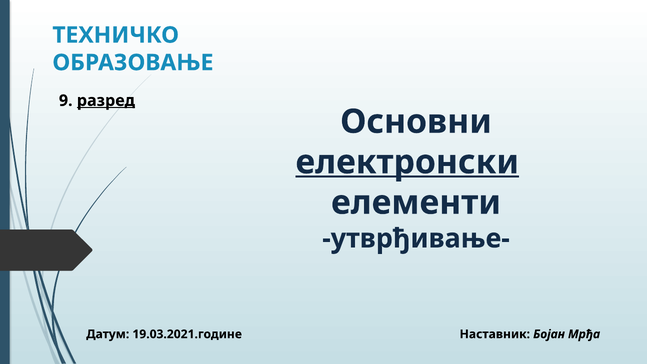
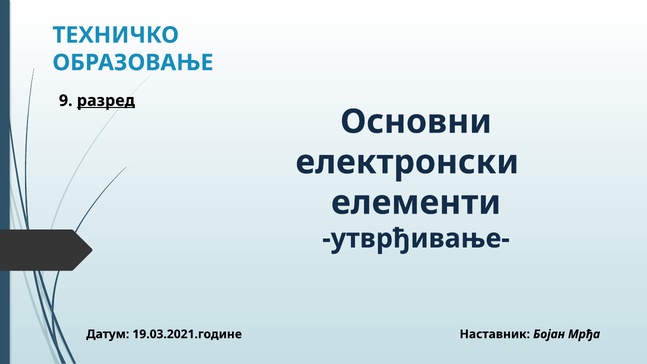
електронски underline: present -> none (407, 162)
